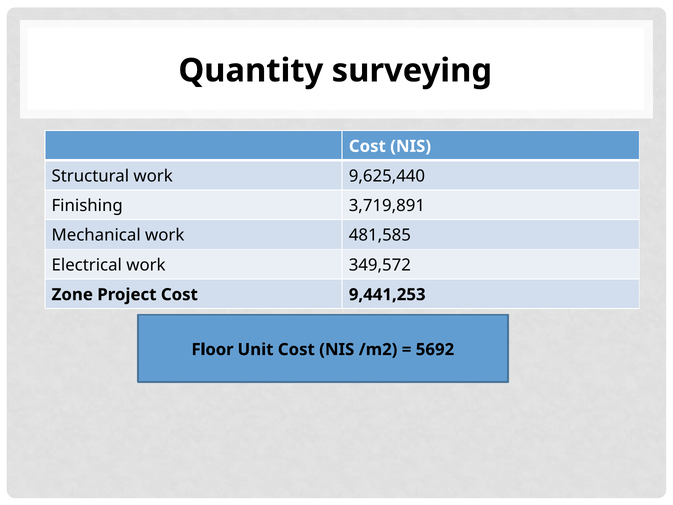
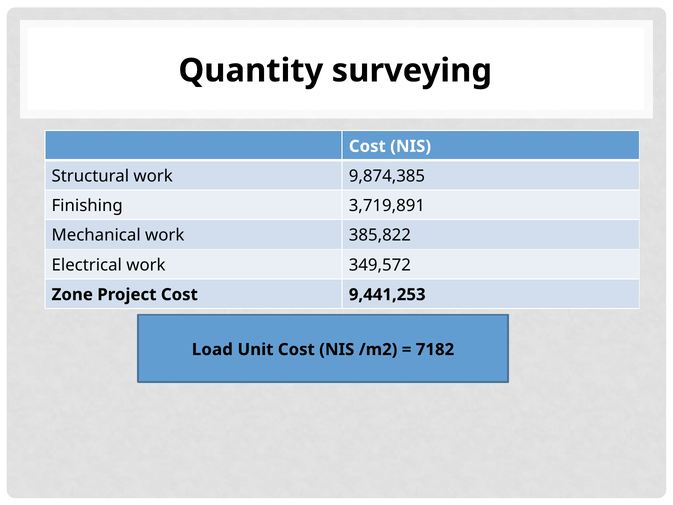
9,625,440: 9,625,440 -> 9,874,385 (387, 176)
481,585: 481,585 -> 385,822 (380, 235)
Floor: Floor -> Load (212, 349)
5692: 5692 -> 7182 (435, 349)
